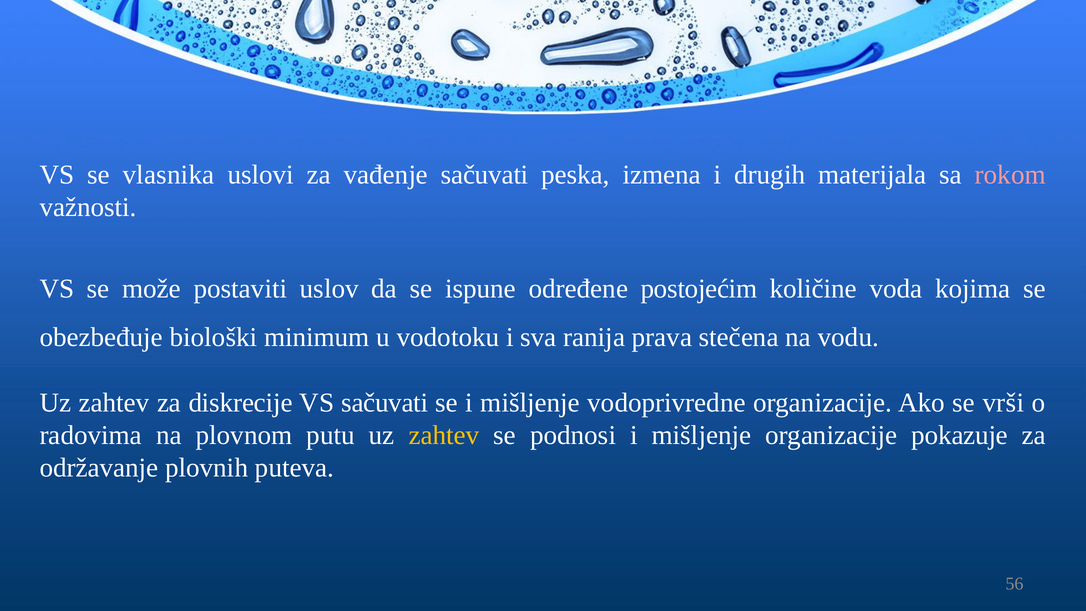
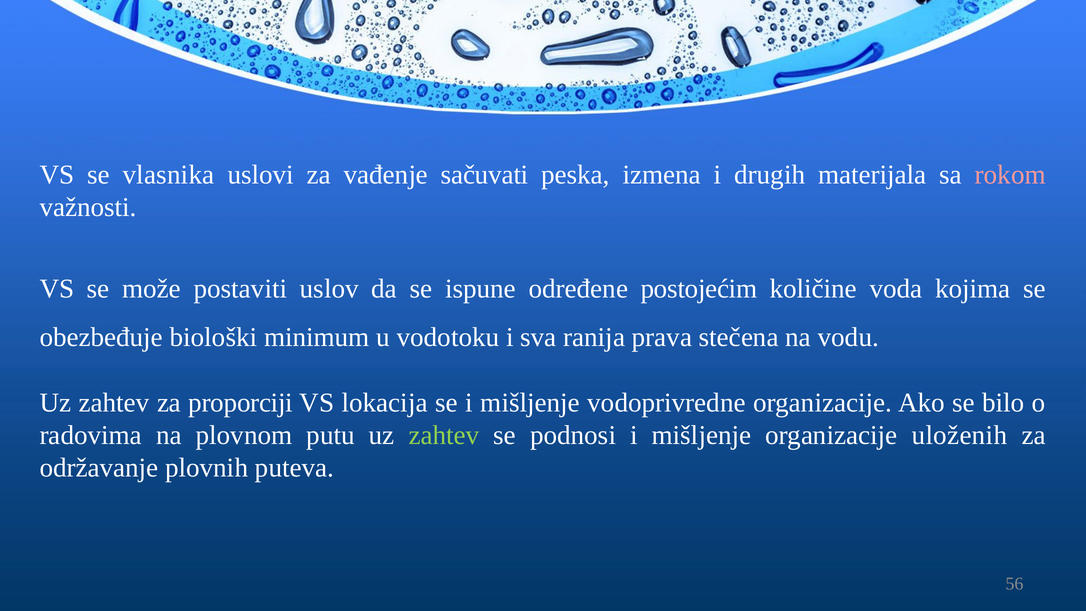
diskrecije: diskrecije -> proporciji (241, 403)
VS sačuvati: sačuvati -> lokacija (385, 403)
vrši: vrši -> bilo (1003, 403)
zahtev colour: yellow -> light green (444, 435)
pokazuje: pokazuje -> uloženih (959, 435)
